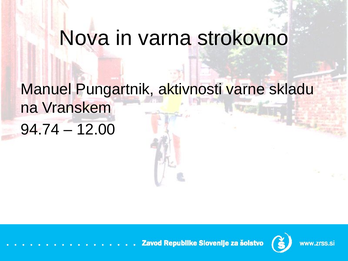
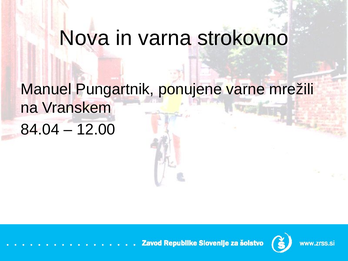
aktivnosti: aktivnosti -> ponujene (190, 89)
skladu: skladu -> mrežili (292, 89)
94.74: 94.74 -> 84.04 (40, 129)
